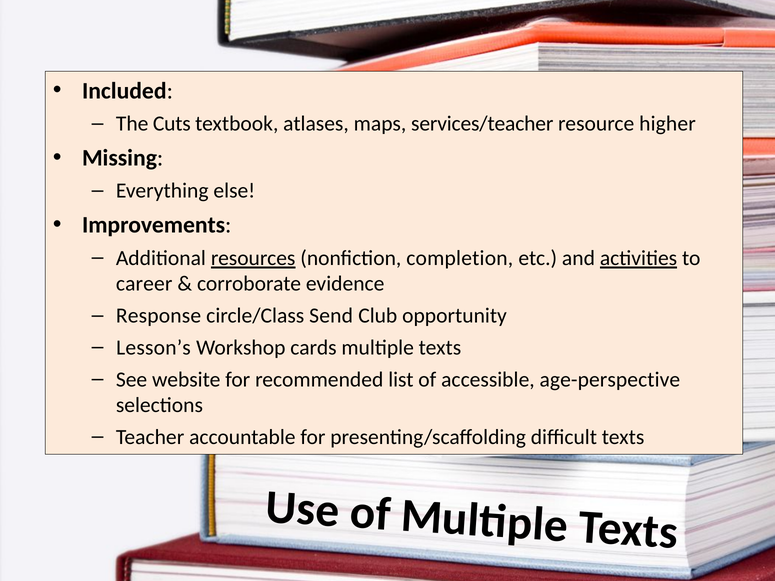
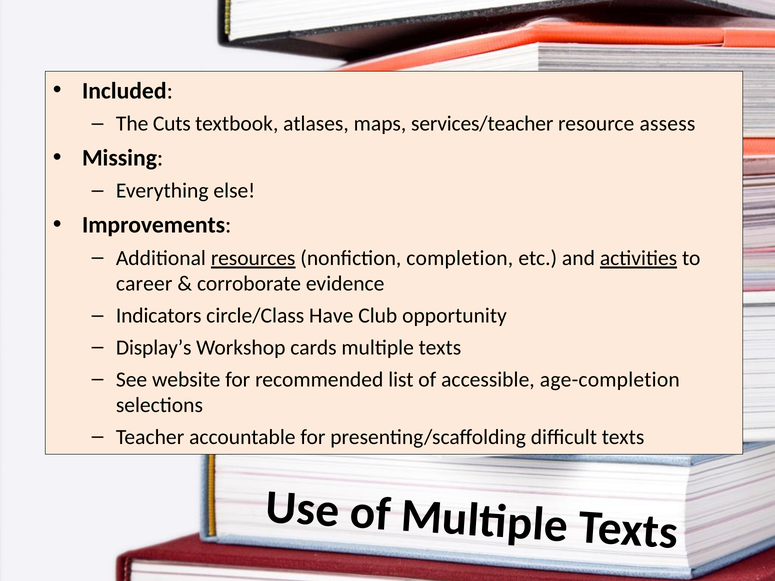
higher: higher -> assess (667, 124)
Response: Response -> Indicators (159, 316)
Send: Send -> Have (331, 316)
Lesson’s: Lesson’s -> Display’s (154, 348)
age-perspective: age-perspective -> age-completion (610, 380)
